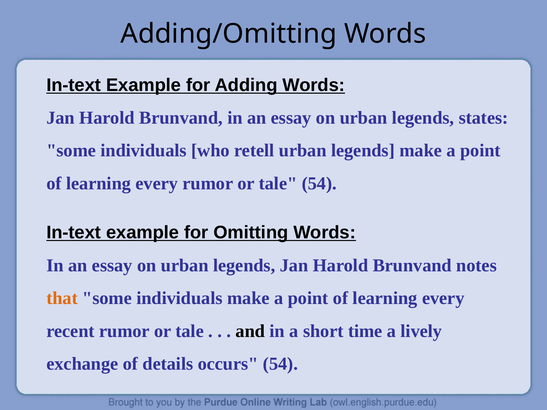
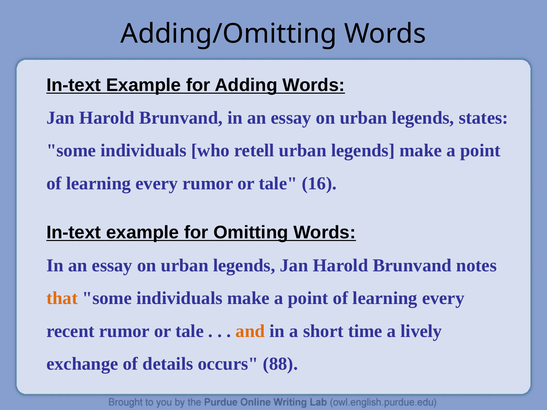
tale 54: 54 -> 16 (319, 184)
and colour: black -> orange (250, 331)
occurs 54: 54 -> 88 (280, 364)
